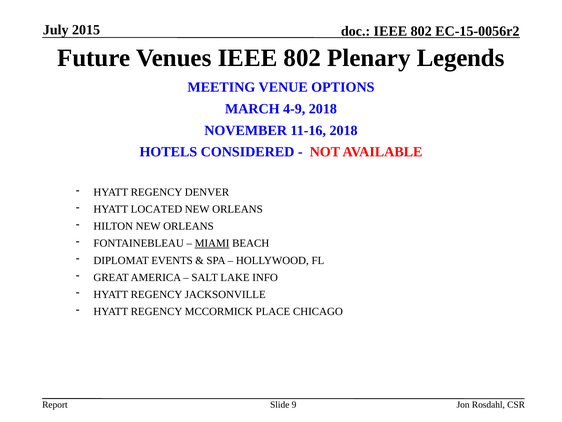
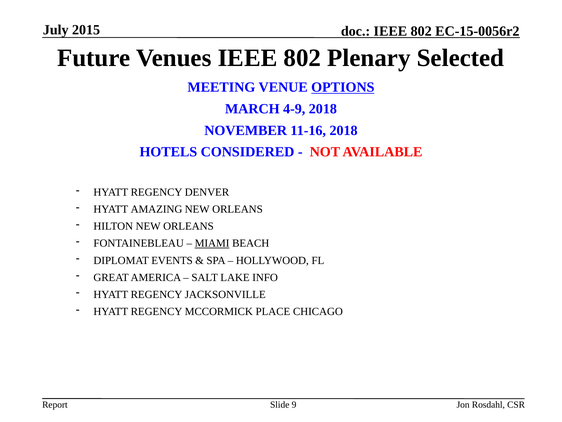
Legends: Legends -> Selected (460, 58)
OPTIONS underline: none -> present (343, 87)
LOCATED: LOCATED -> AMAZING (157, 209)
